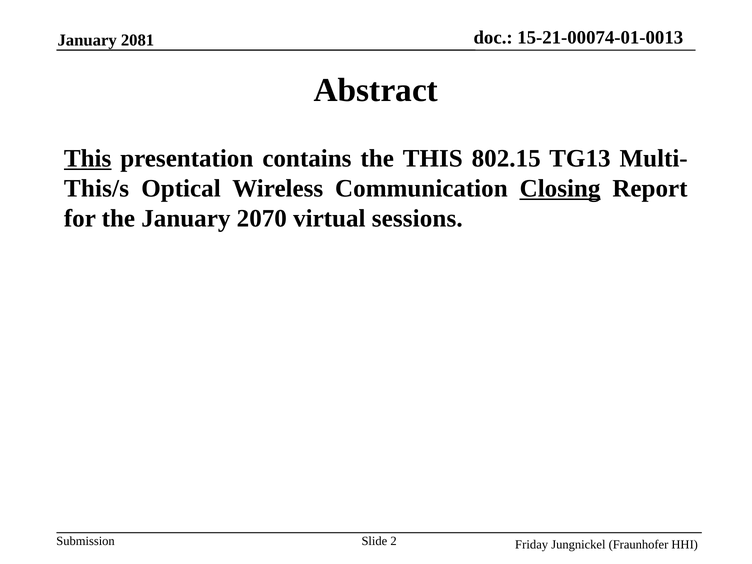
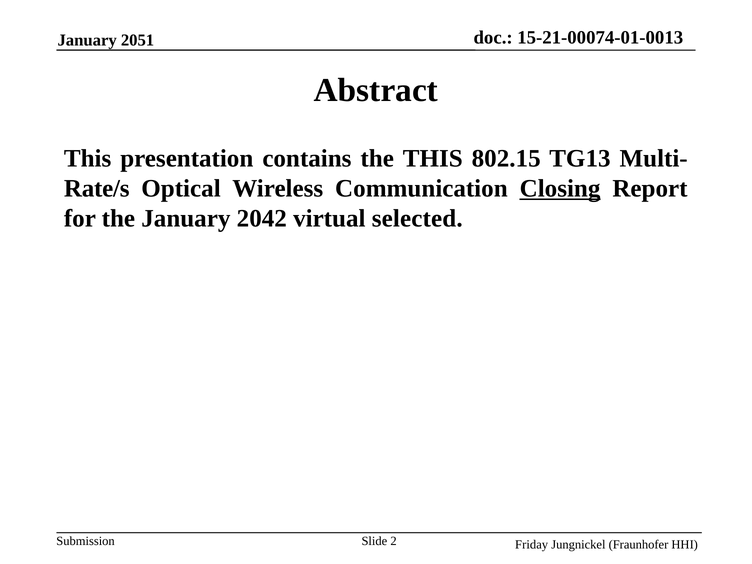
2081: 2081 -> 2051 (138, 40)
This underline: present -> none (88, 158)
This/s: This/s -> Rate/s (97, 189)
2070: 2070 -> 2042 (262, 219)
sessions: sessions -> selected (417, 219)
